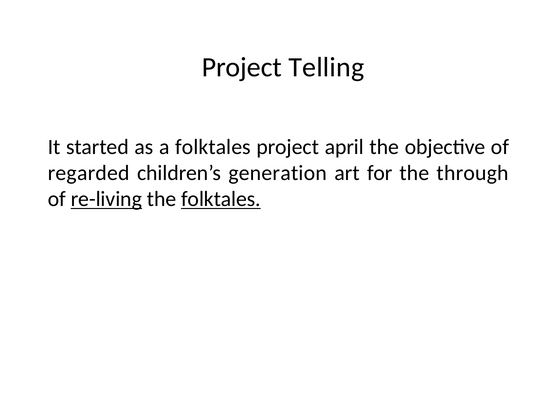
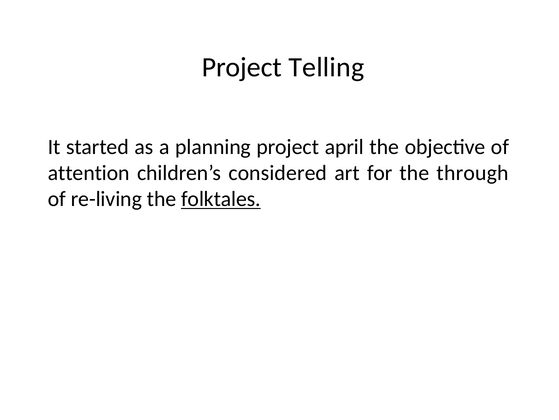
a folktales: folktales -> planning (213, 147)
regarded: regarded -> attention (89, 173)
generation: generation -> considered (278, 173)
re-living underline: present -> none (106, 199)
